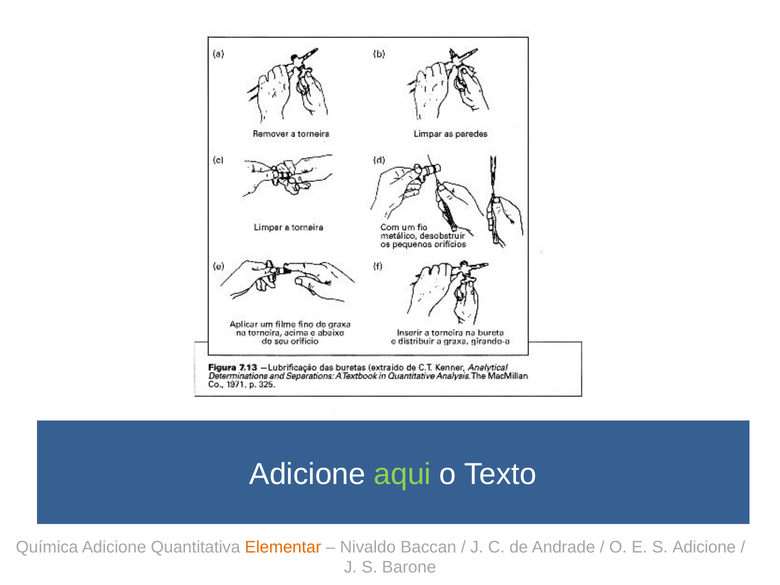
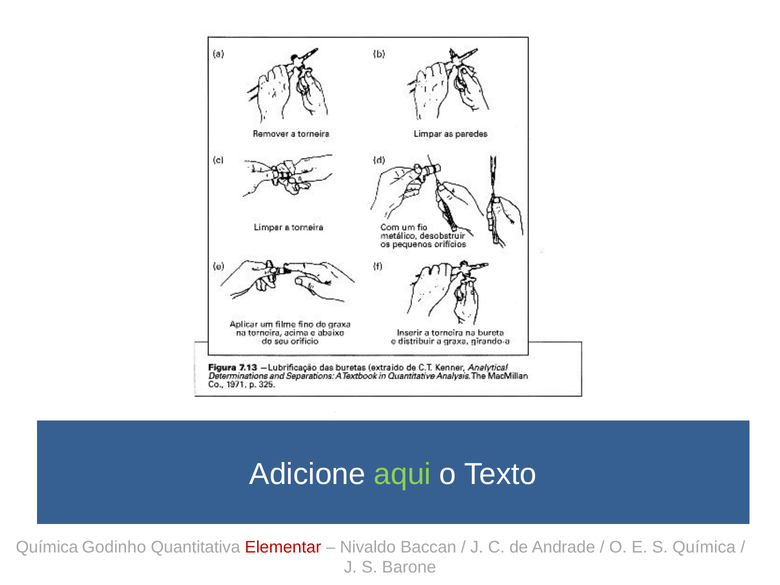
Química Adicione: Adicione -> Godinho (114, 547)
Elementar colour: orange -> red (283, 547)
S Adicione: Adicione -> Química (704, 547)
